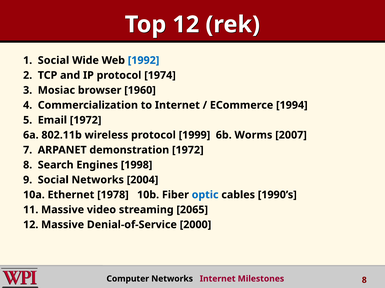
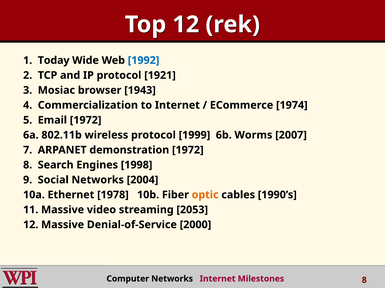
1 Social: Social -> Today (54, 60)
1974: 1974 -> 1921 (160, 75)
1960: 1960 -> 1943 (140, 90)
1994: 1994 -> 1974 (292, 105)
optic colour: blue -> orange (205, 195)
2065: 2065 -> 2053 (192, 210)
